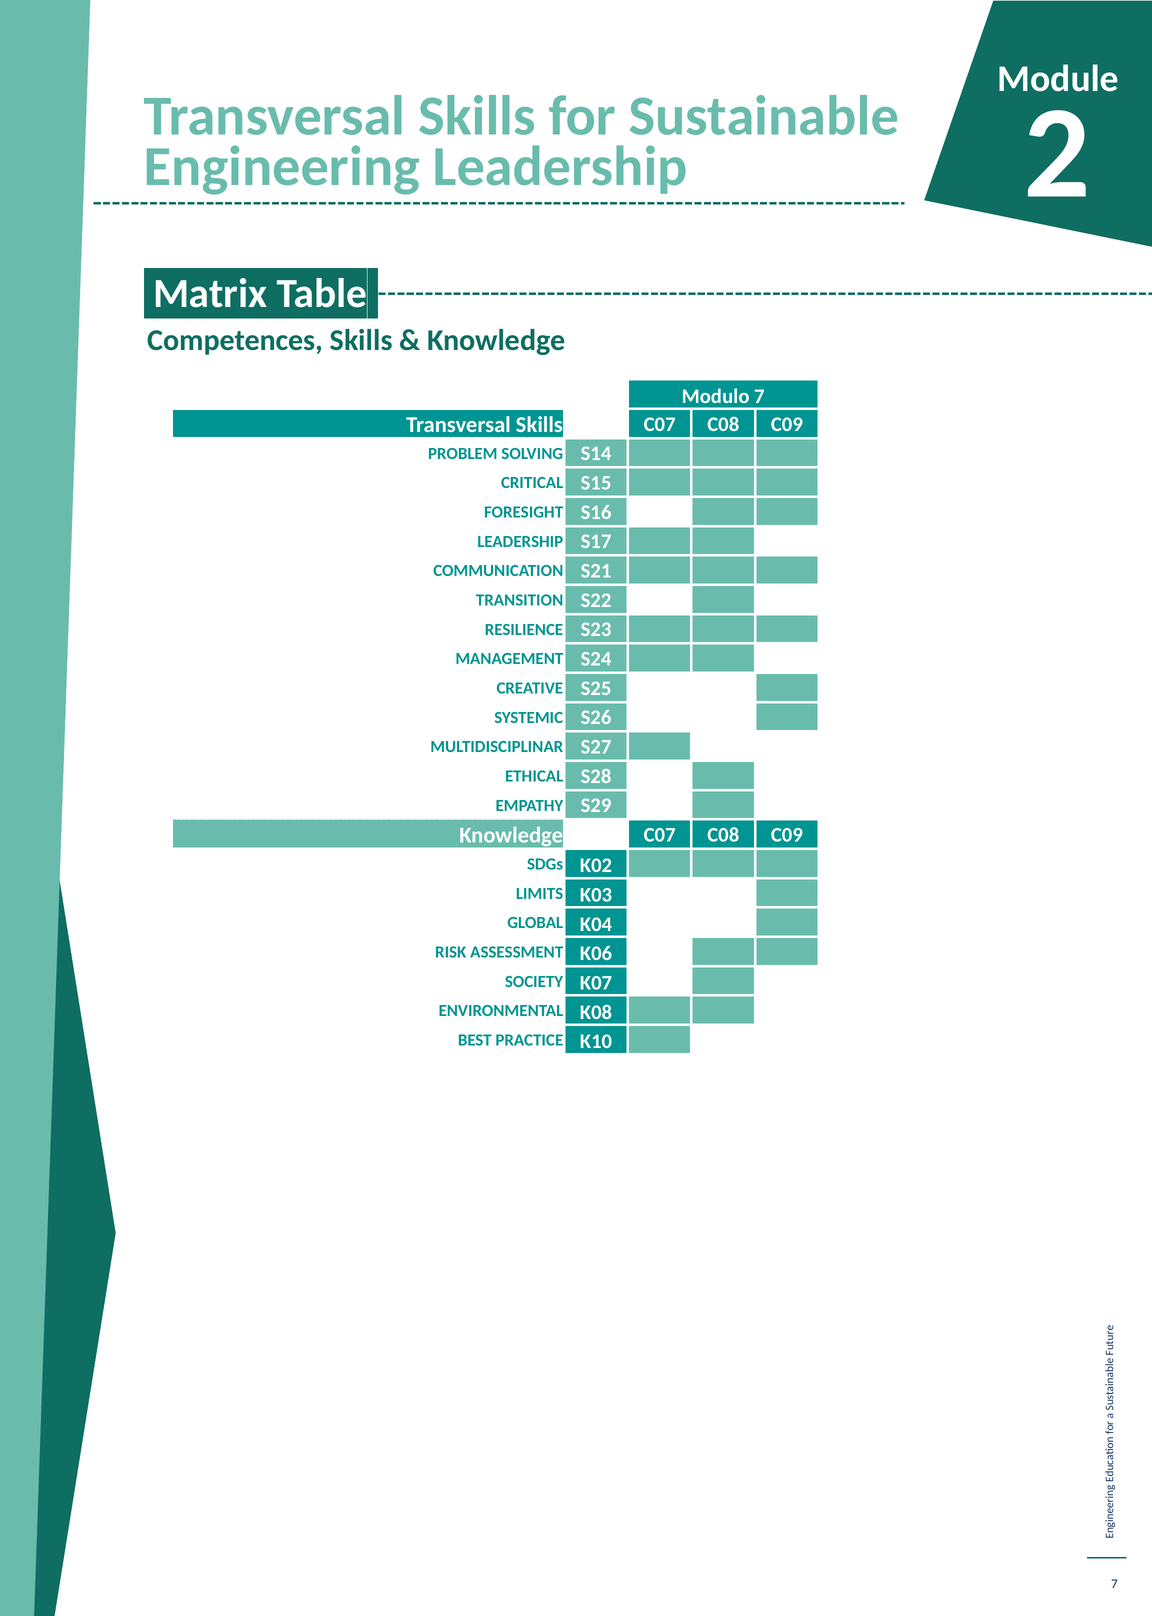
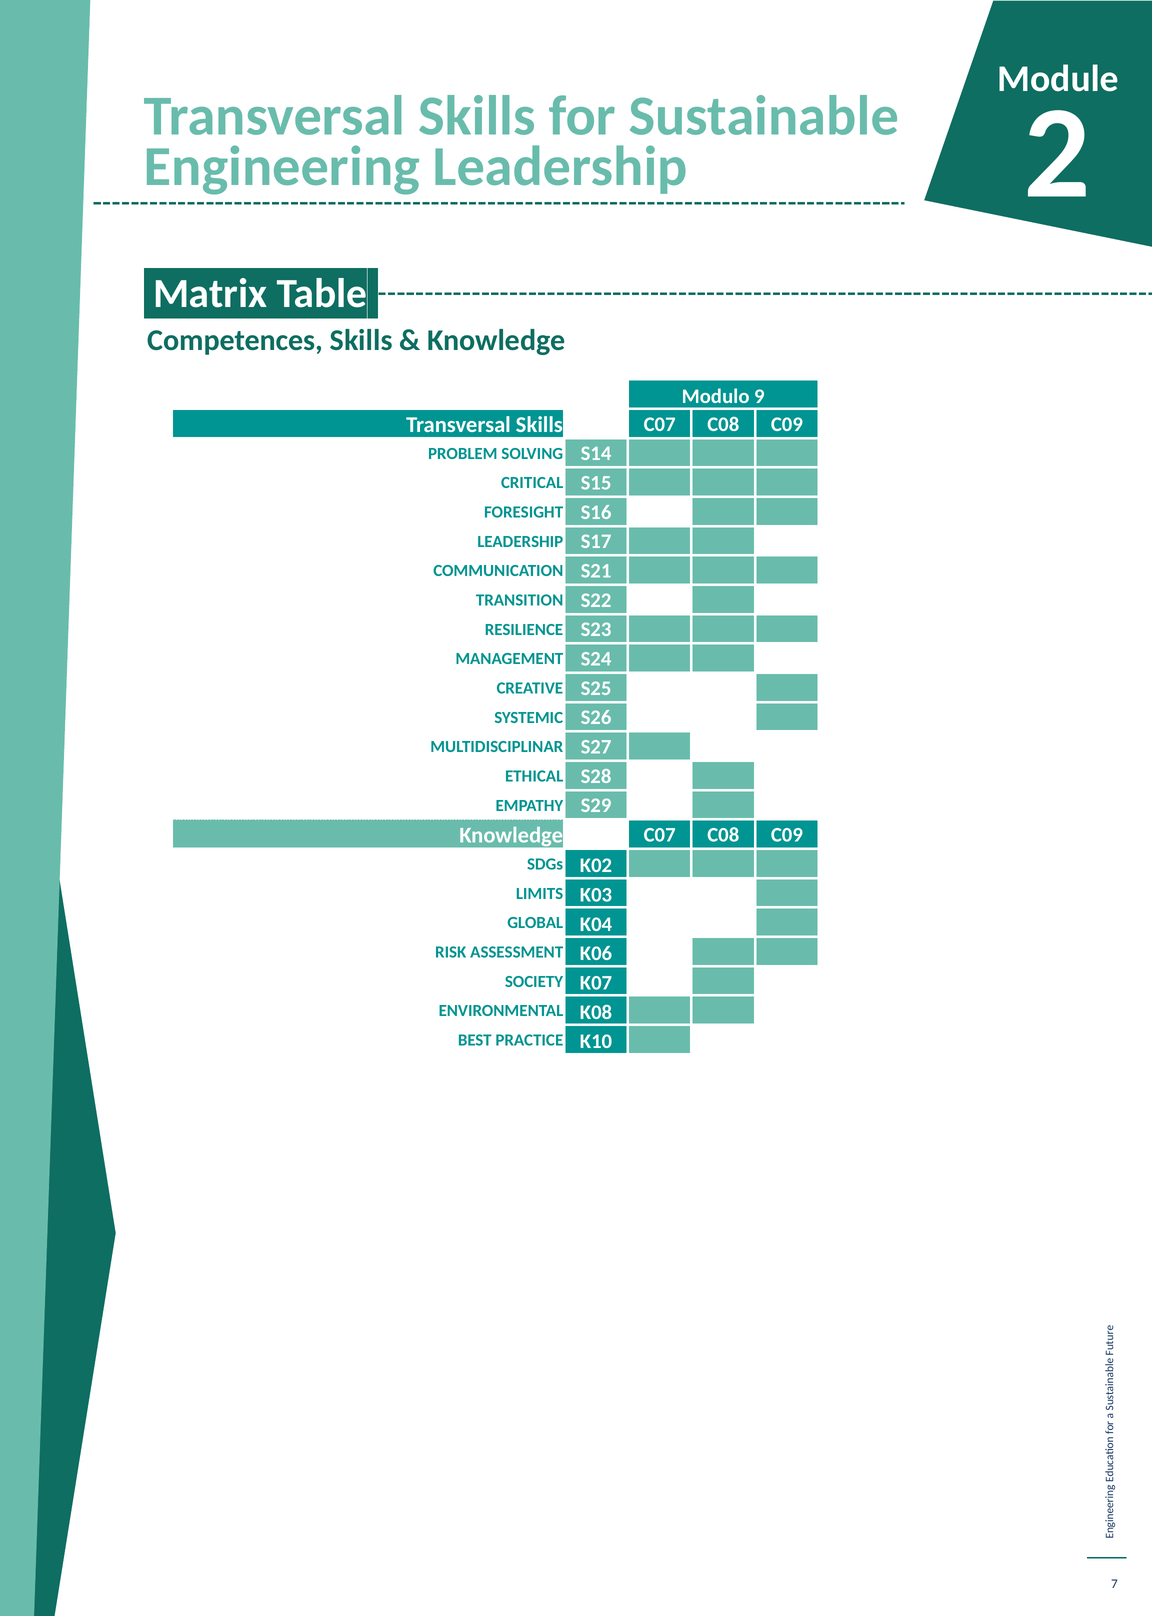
Modulo 7: 7 -> 9 (759, 396)
